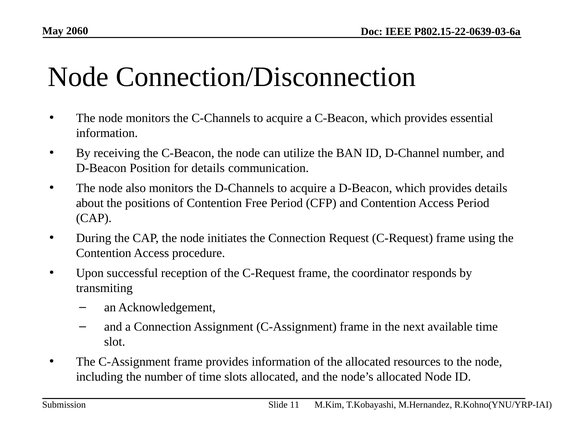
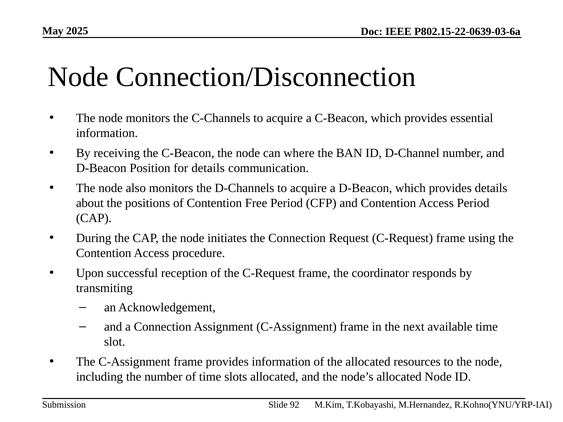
2060: 2060 -> 2025 (77, 31)
utilize: utilize -> where (299, 153)
11: 11 -> 92 (295, 405)
